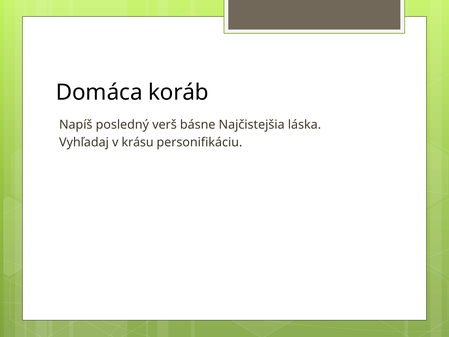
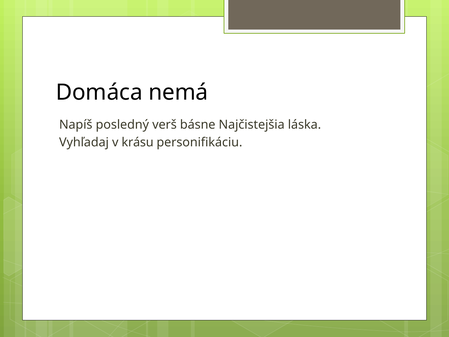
koráb: koráb -> nemá (178, 92)
